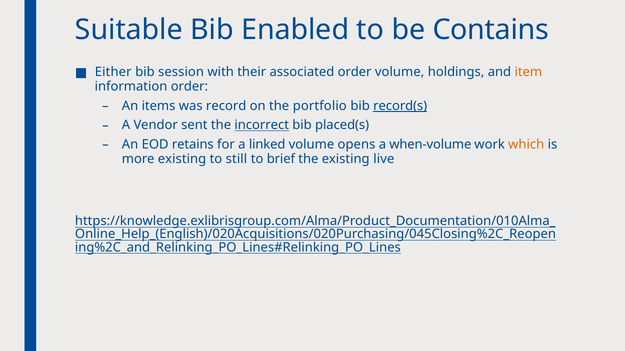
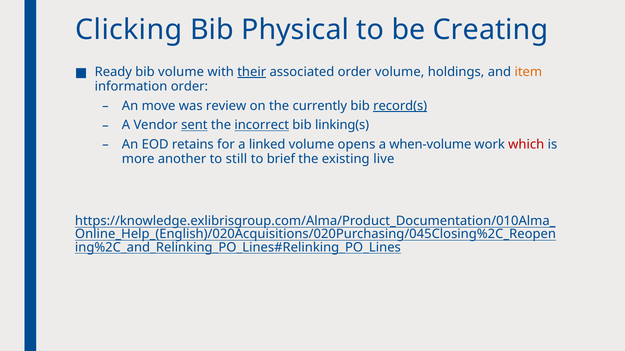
Suitable: Suitable -> Clicking (129, 30)
Enabled: Enabled -> Physical (295, 30)
Contains: Contains -> Creating (491, 30)
Either: Either -> Ready (113, 72)
bib session: session -> volume (181, 72)
their underline: none -> present (252, 72)
items: items -> move (159, 106)
record: record -> review (226, 106)
portfolio: portfolio -> currently (320, 106)
sent underline: none -> present (194, 125)
placed(s: placed(s -> linking(s (342, 125)
which colour: orange -> red (526, 145)
more existing: existing -> another (182, 159)
